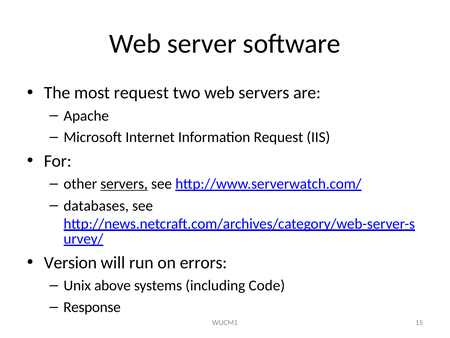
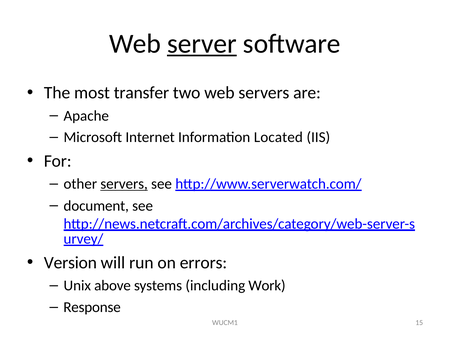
server underline: none -> present (202, 44)
most request: request -> transfer (141, 93)
Information Request: Request -> Located (278, 137)
databases: databases -> document (96, 205)
Code: Code -> Work (267, 285)
